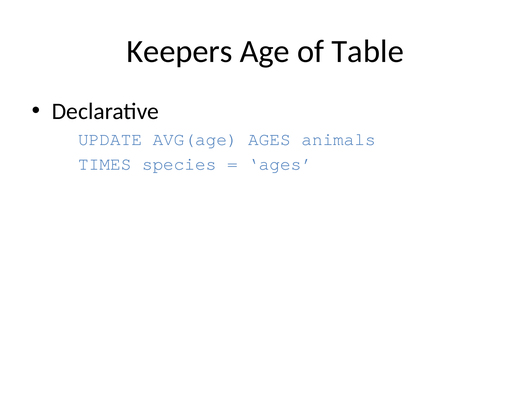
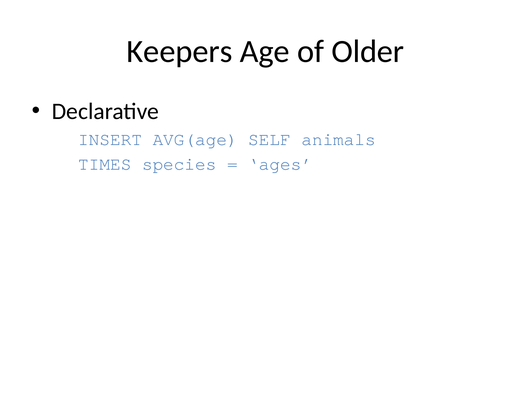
Table: Table -> Older (368, 51)
UPDATE: UPDATE -> INSERT (110, 139)
AVG(age AGES: AGES -> SELF (270, 139)
